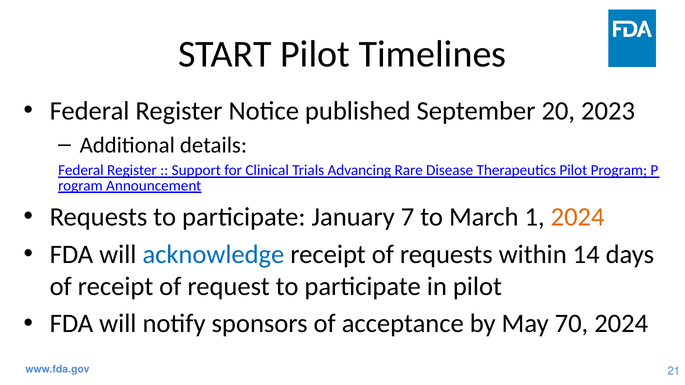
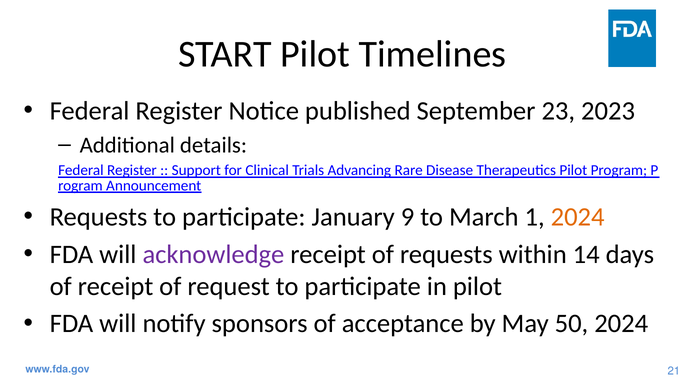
20: 20 -> 23 (558, 111)
7: 7 -> 9 (408, 217)
acknowledge colour: blue -> purple (213, 255)
70: 70 -> 50 (571, 324)
